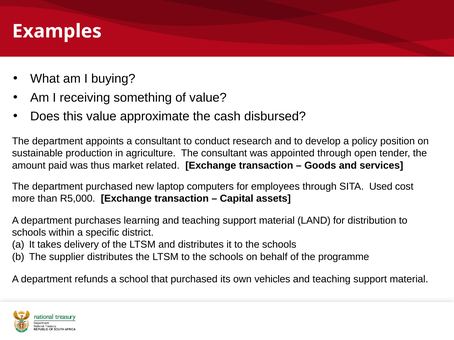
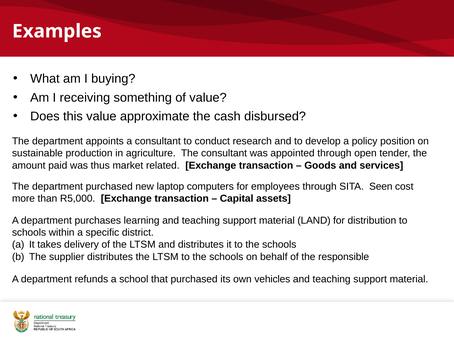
Used: Used -> Seen (381, 187)
programme: programme -> responsible (344, 257)
